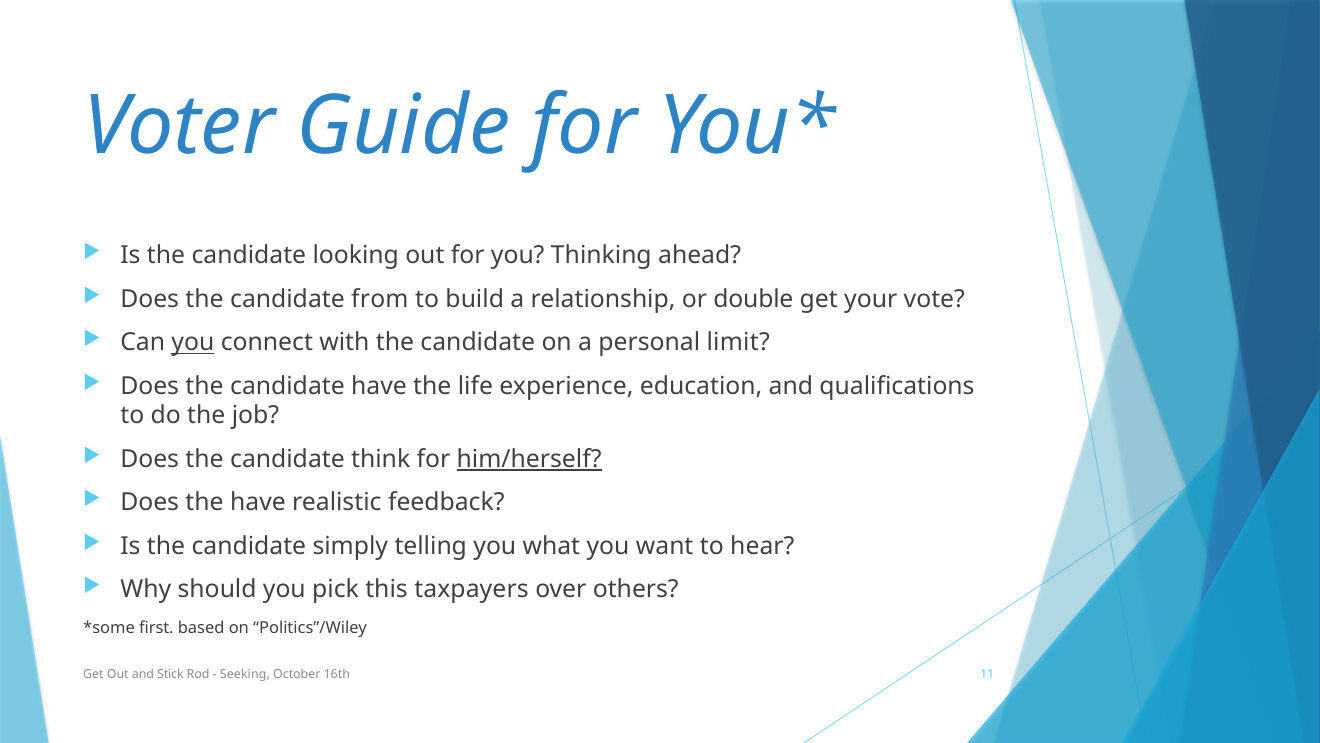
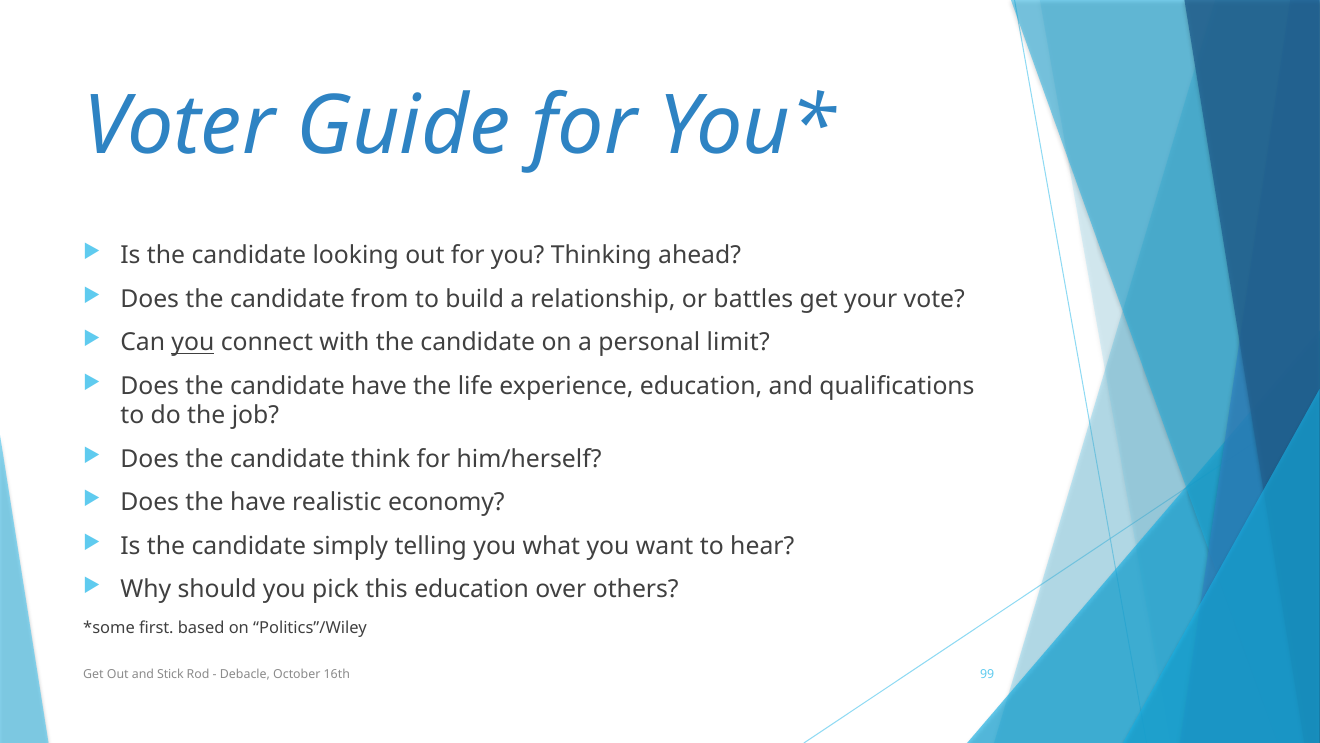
double: double -> battles (753, 299)
him/herself underline: present -> none (529, 459)
feedback: feedback -> economy (446, 502)
this taxpayers: taxpayers -> education (472, 589)
Seeking: Seeking -> Debacle (245, 674)
11: 11 -> 99 (987, 674)
